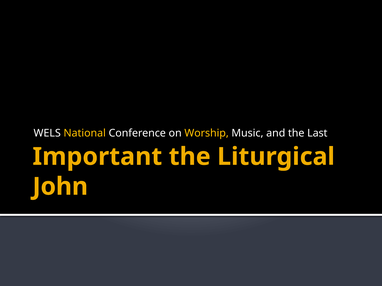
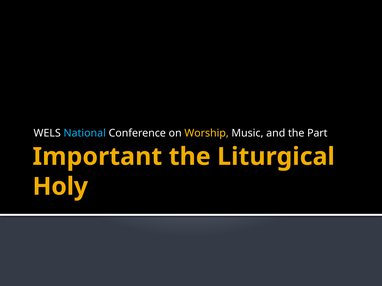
National colour: yellow -> light blue (85, 133)
Last: Last -> Part (317, 133)
John: John -> Holy (60, 187)
